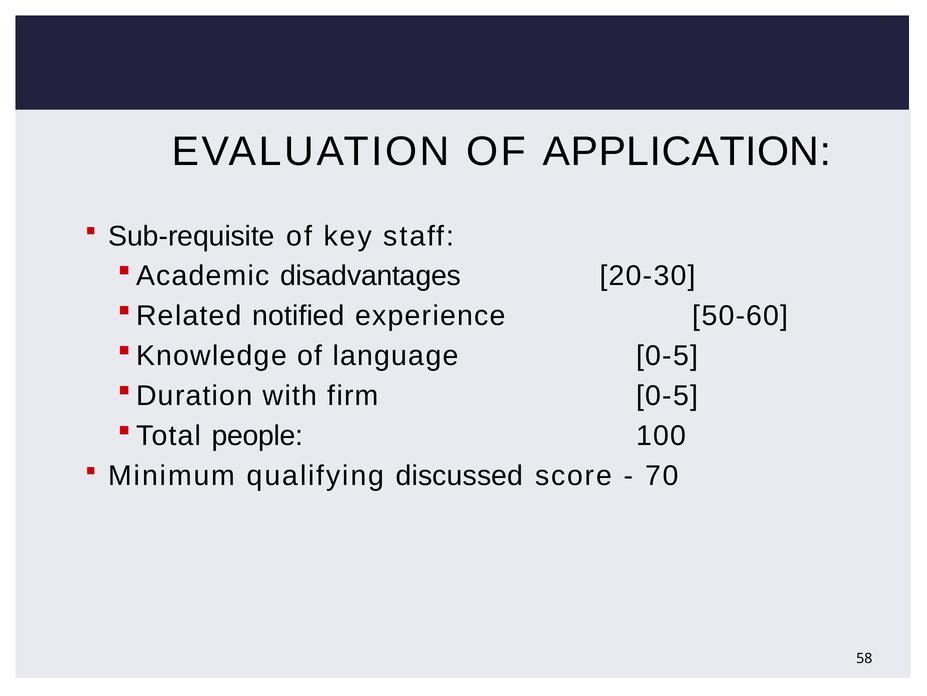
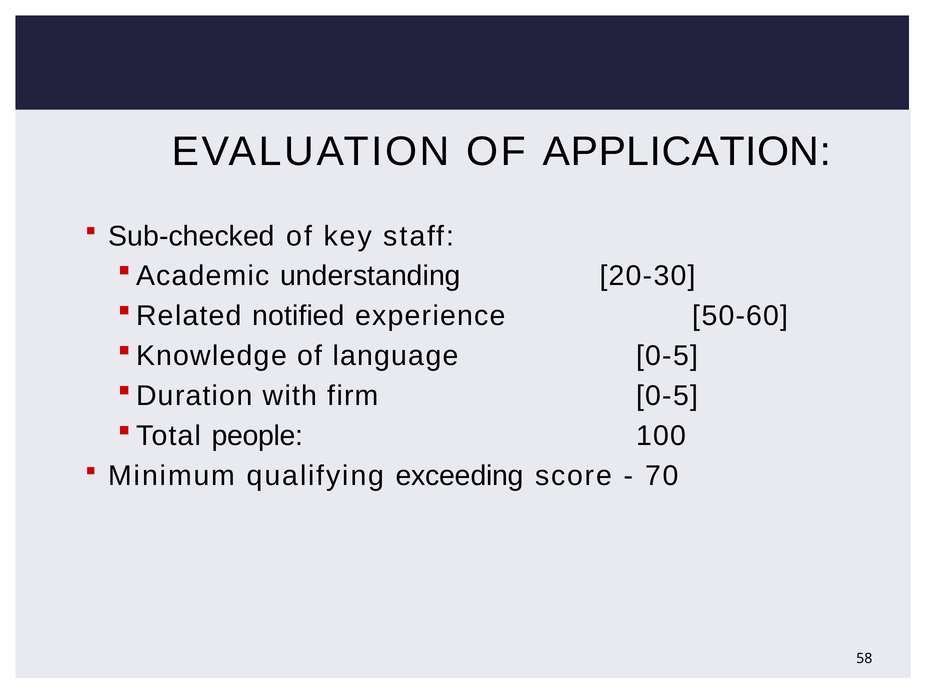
Sub-requisite: Sub-requisite -> Sub-checked (192, 236)
disadvantages: disadvantages -> understanding (370, 276)
discussed: discussed -> exceeding (460, 475)
